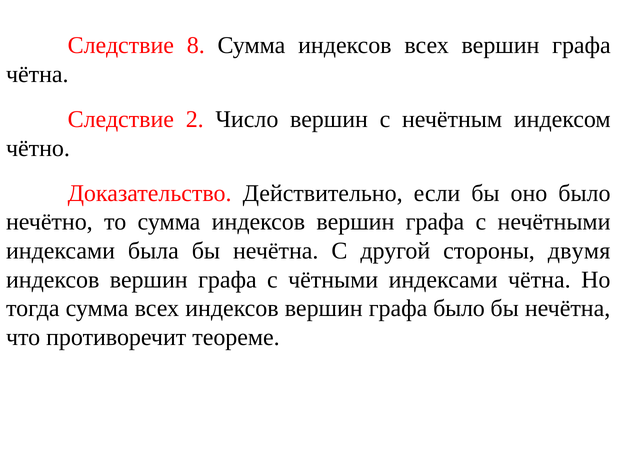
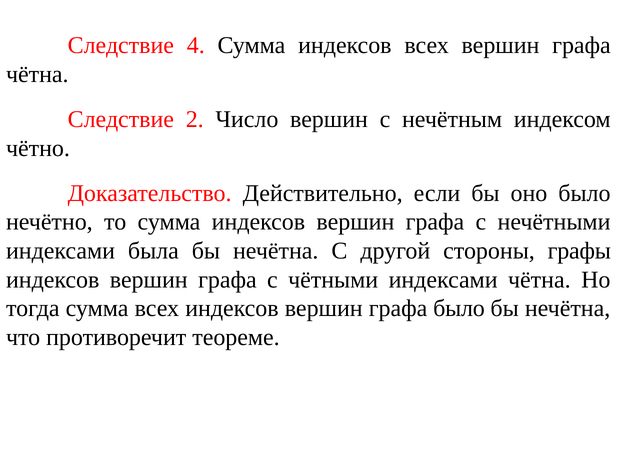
8: 8 -> 4 (196, 45)
двумя: двумя -> графы (579, 251)
